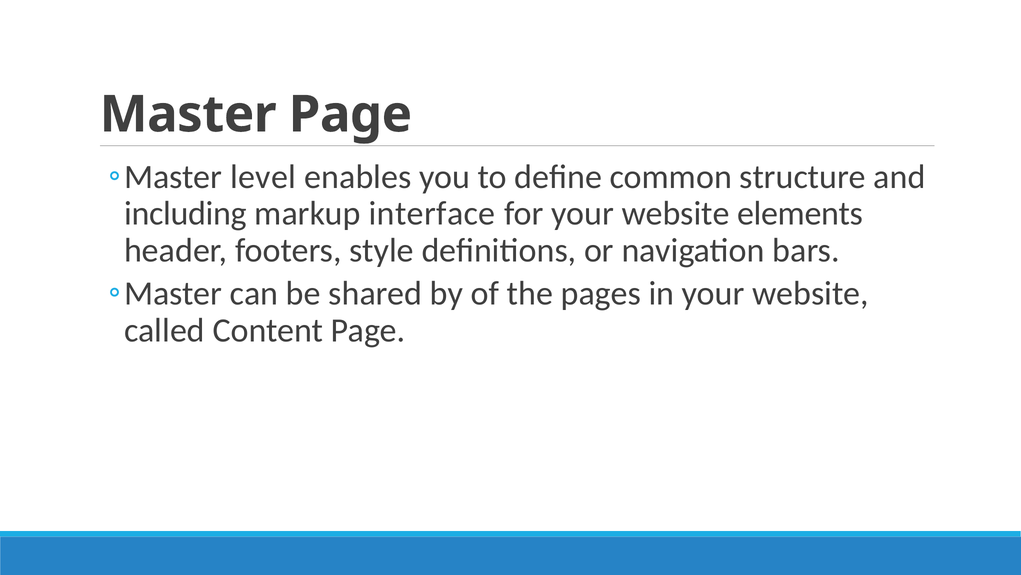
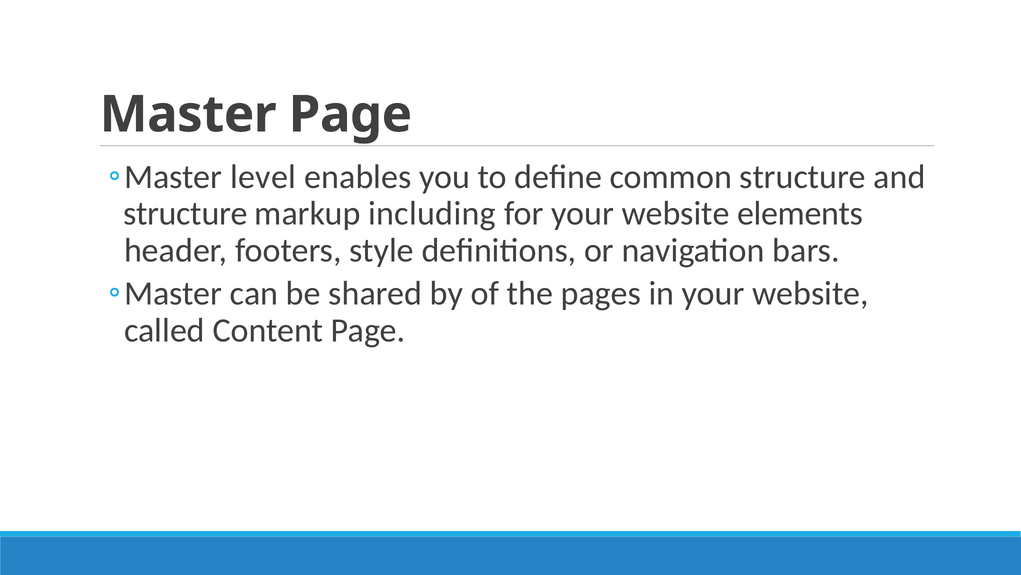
including: including -> structure (185, 213)
interface: interface -> including (432, 213)
